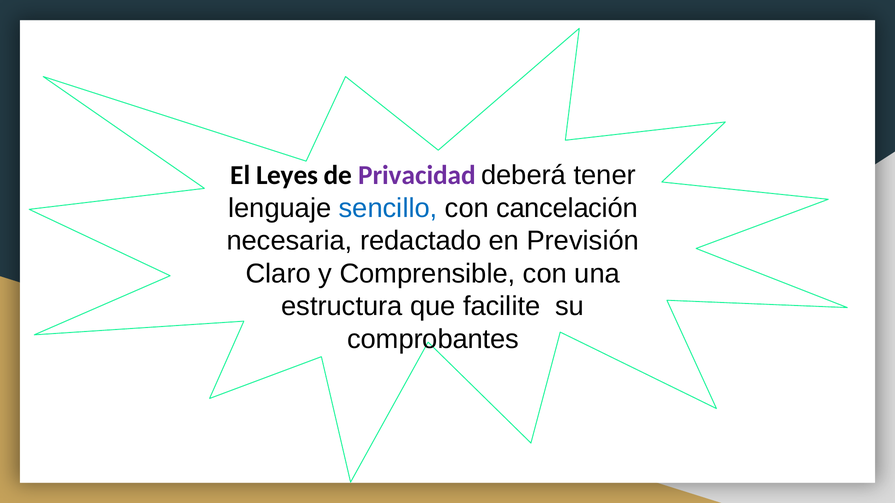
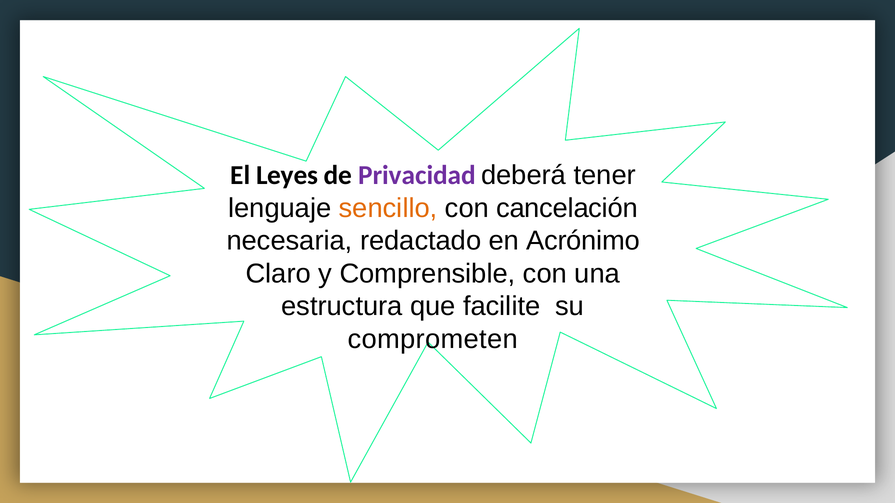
sencillo colour: blue -> orange (388, 208)
Previsión: Previsión -> Acrónimo (583, 241)
comprobantes: comprobantes -> comprometen (433, 339)
